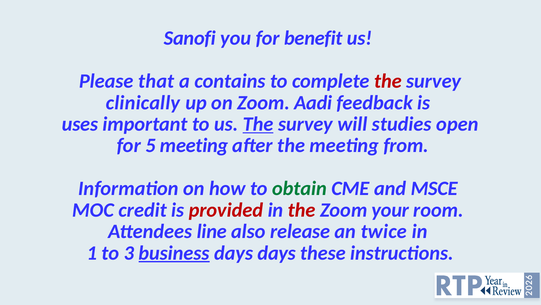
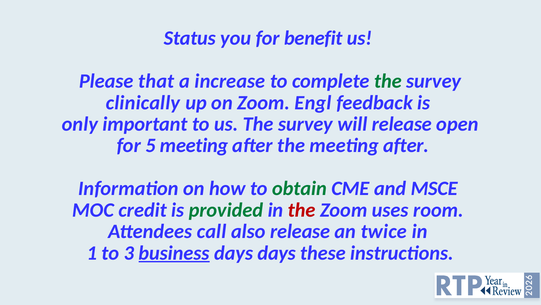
Sanofi: Sanofi -> Status (190, 38)
contains: contains -> increase (230, 81)
the colour: red -> green (388, 81)
Aadi: Aadi -> Engl (313, 102)
uses: uses -> only (80, 124)
The underline: present -> none (258, 124)
will studies: studies -> release (402, 124)
the meeting from: from -> after (406, 145)
provided colour: red -> green (226, 210)
your: your -> uses (390, 210)
line: line -> call (212, 231)
